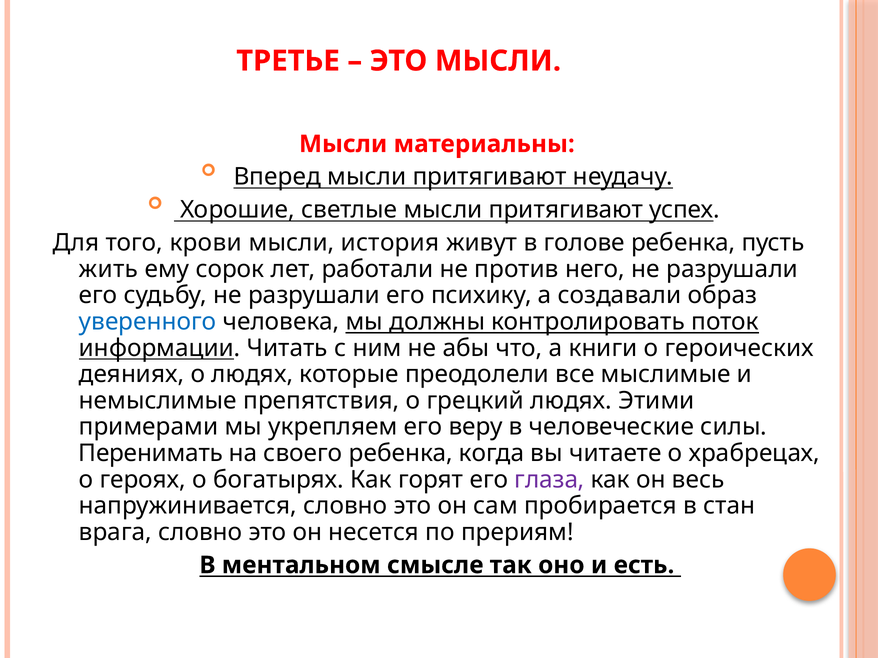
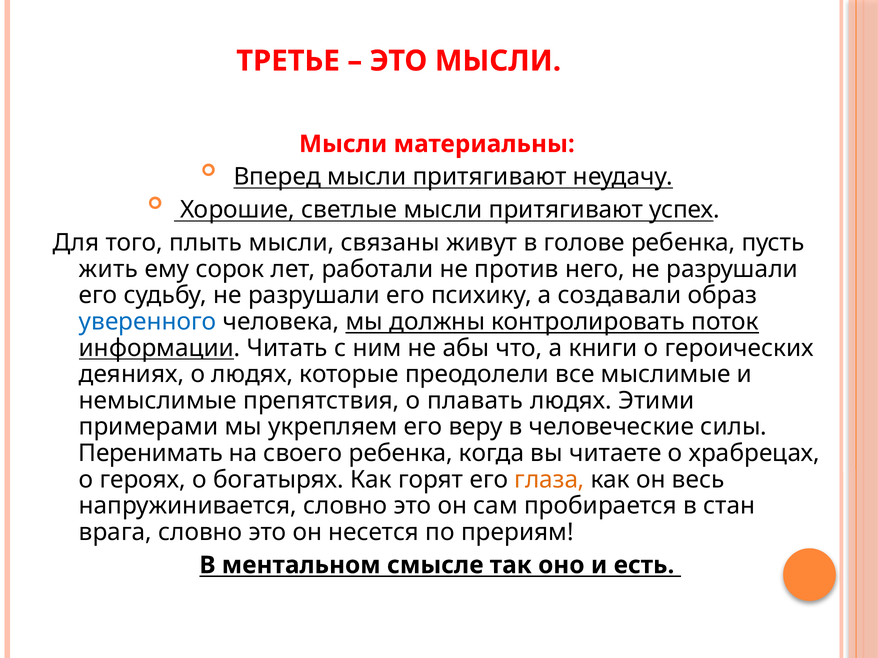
крови: крови -> плыть (206, 243)
история: история -> связаны (390, 243)
грецкий: грецкий -> плавать (475, 401)
глаза colour: purple -> orange (549, 480)
